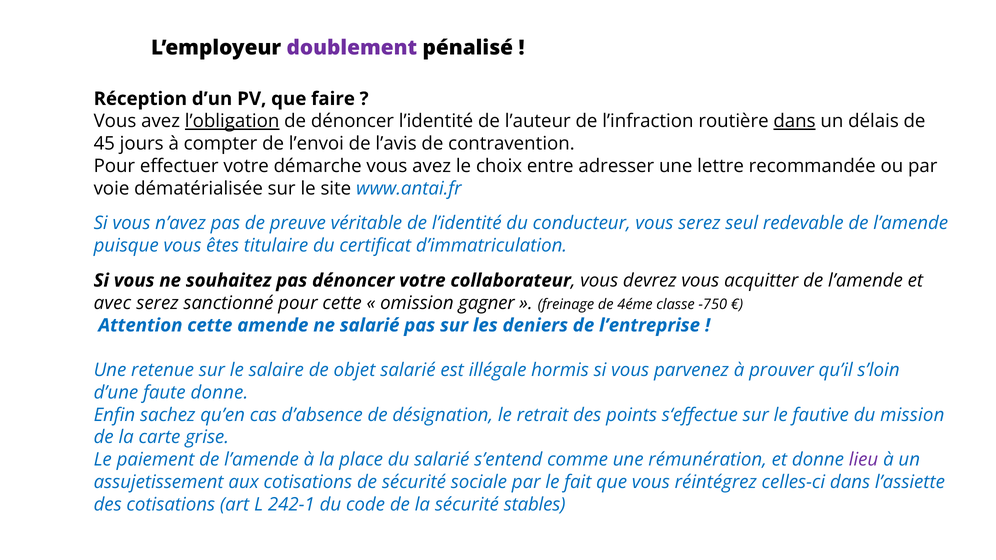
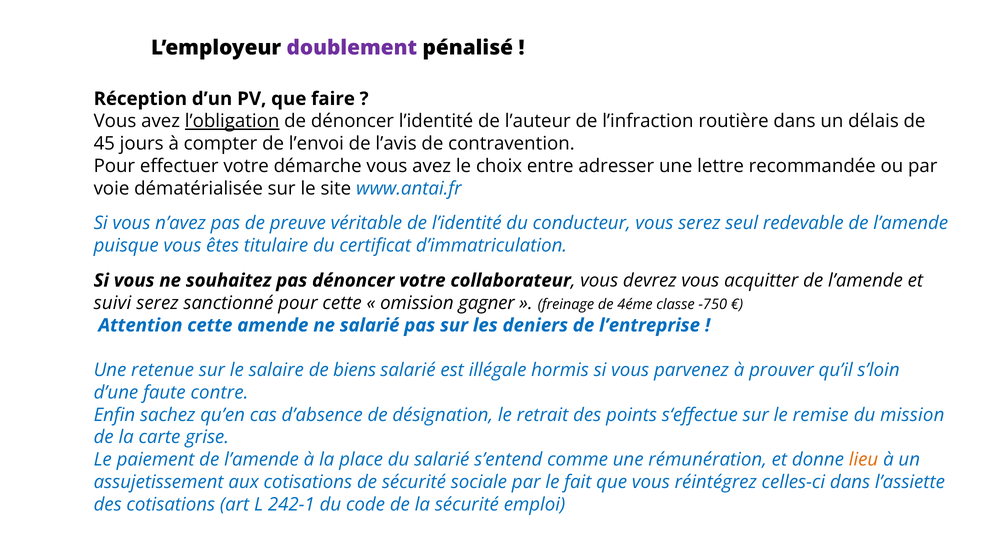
dans underline: present -> none (795, 121)
avec: avec -> suivi (112, 303)
objet: objet -> biens (355, 370)
faute donne: donne -> contre (219, 393)
fautive: fautive -> remise (821, 415)
lieu colour: purple -> orange (864, 460)
stables: stables -> emploi (535, 505)
